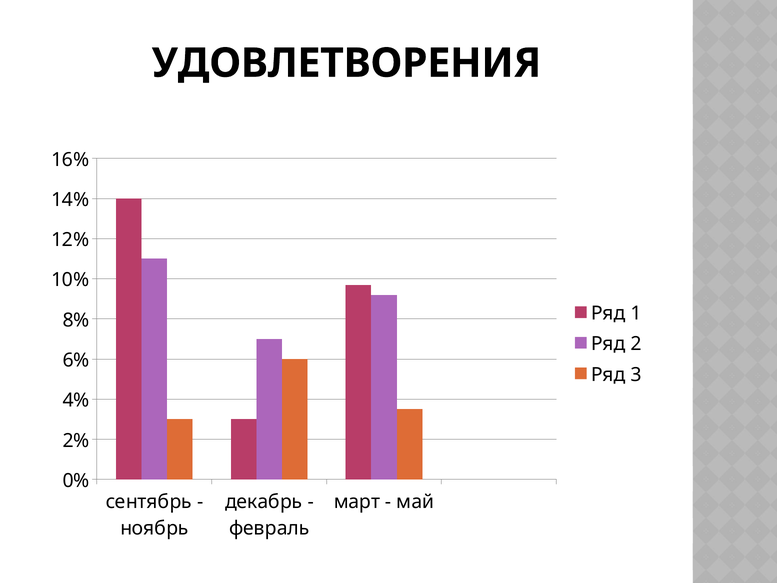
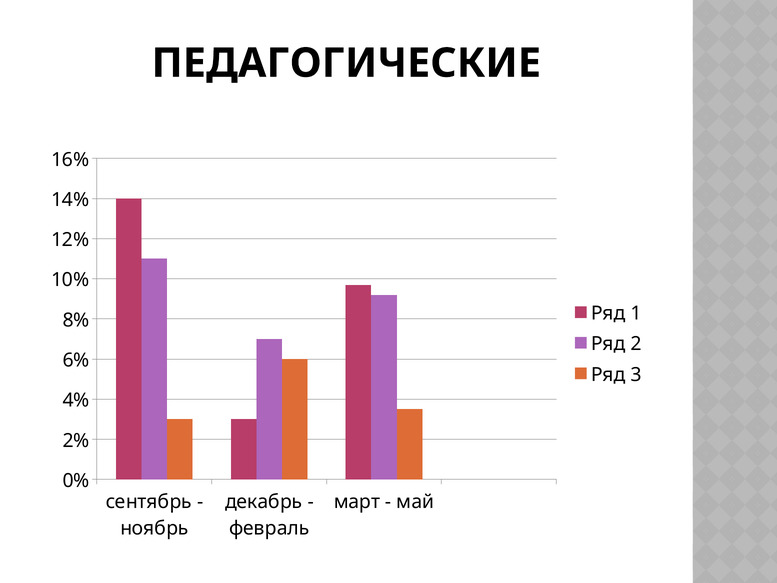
УДОВЛЕТВОРЕНИЯ: УДОВЛЕТВОРЕНИЯ -> ПЕДАГОГИЧЕСКИЕ (346, 63)
